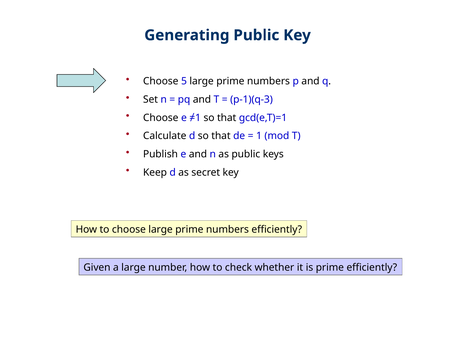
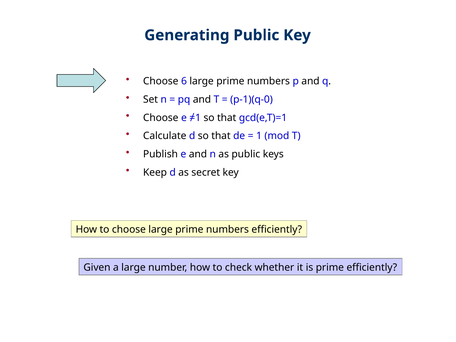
5: 5 -> 6 (184, 81)
p-1)(q-3: p-1)(q-3 -> p-1)(q-0 (252, 99)
